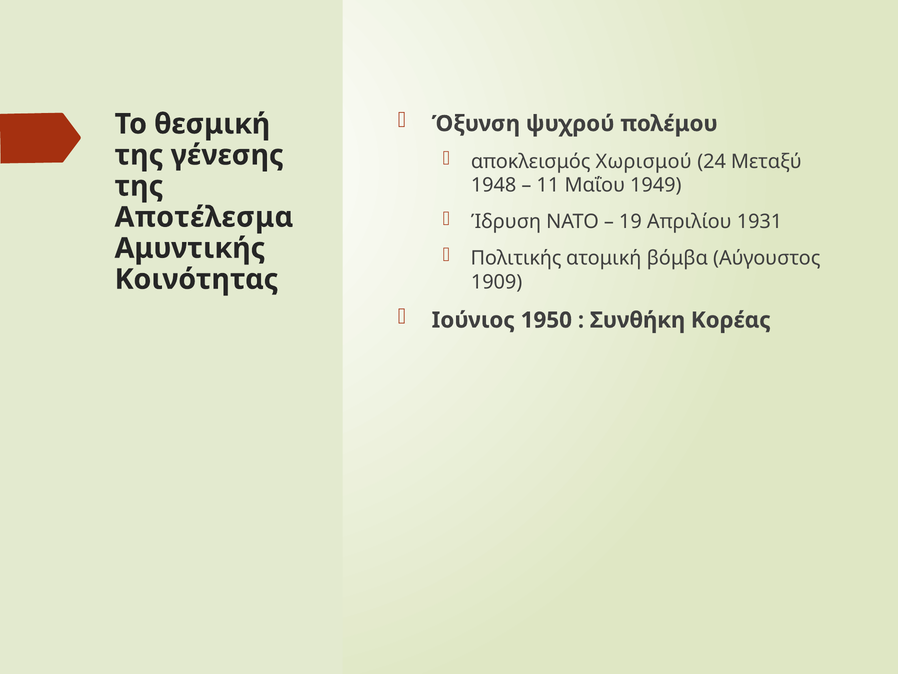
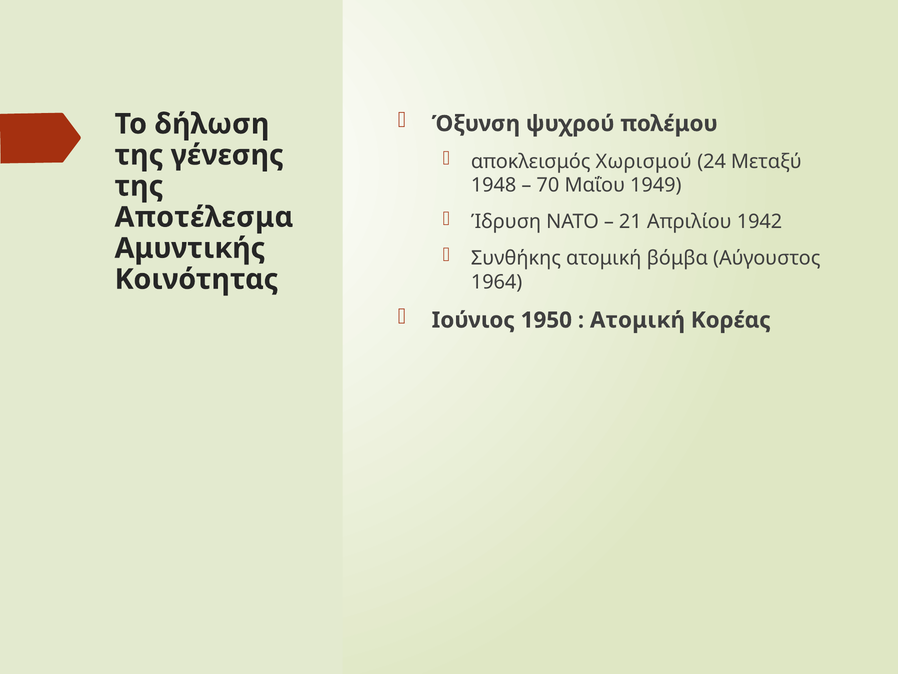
θεσμική: θεσμική -> δήλωση (212, 124)
11: 11 -> 70 (548, 185)
19: 19 -> 21 (630, 222)
1931: 1931 -> 1942 (760, 222)
Πολιτικής: Πολιτικής -> Συνθήκης (516, 258)
1909: 1909 -> 1964 (497, 282)
Συνθήκη: Συνθήκη -> Ατομική (637, 320)
